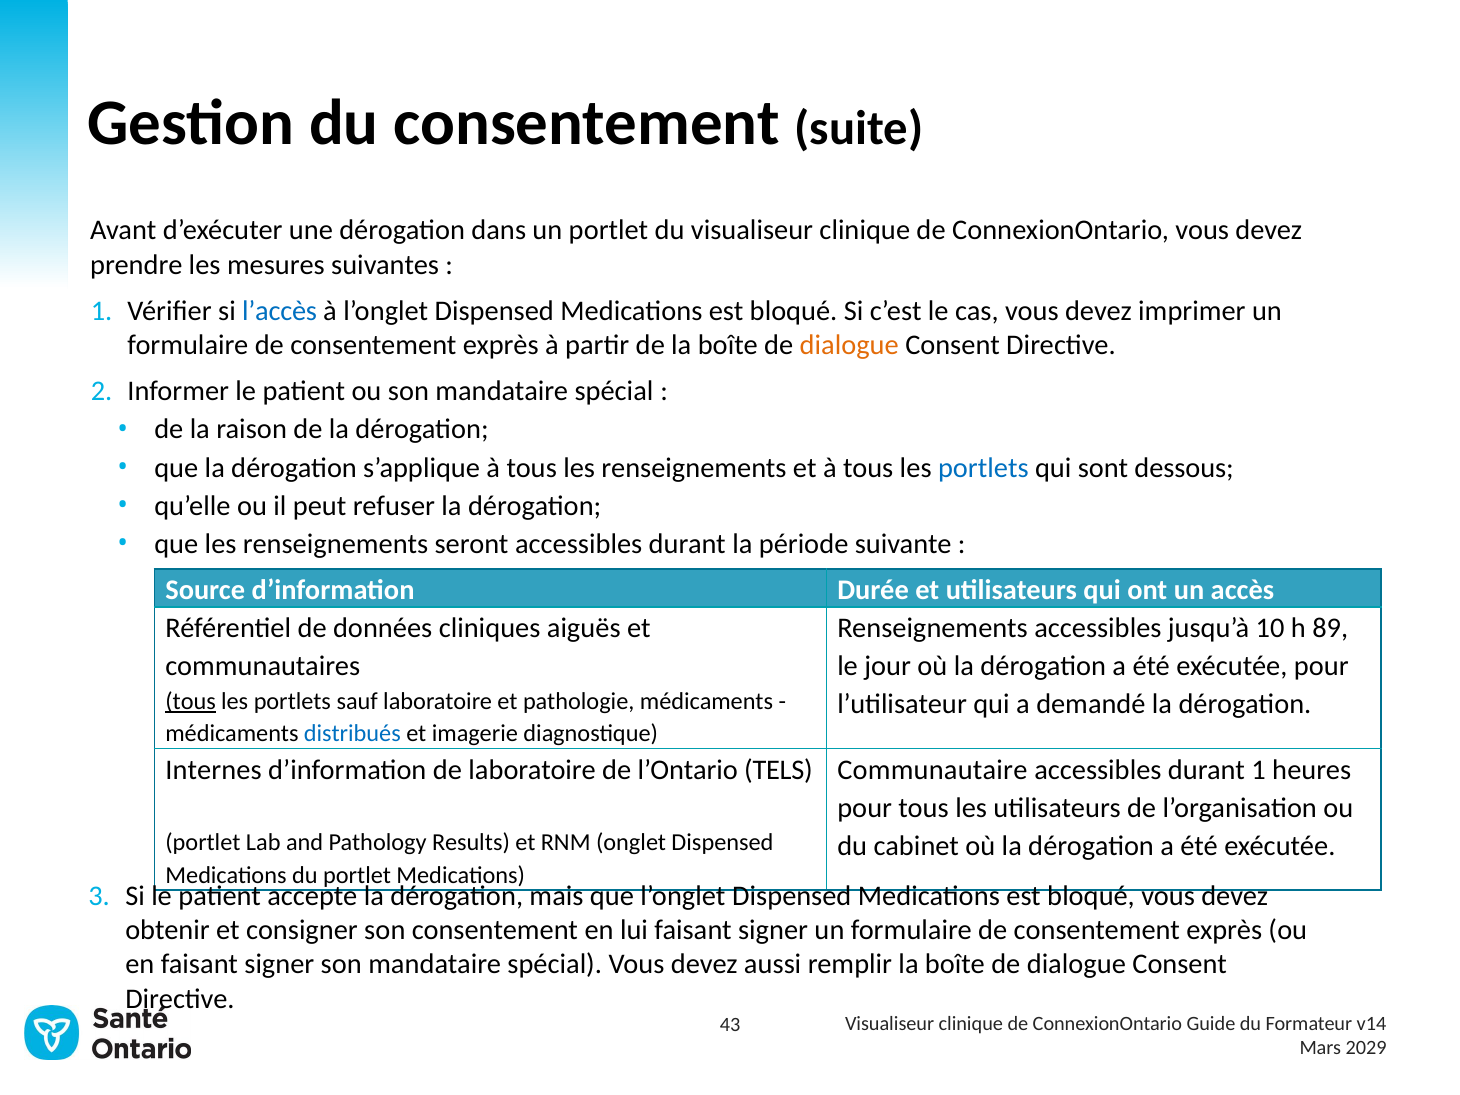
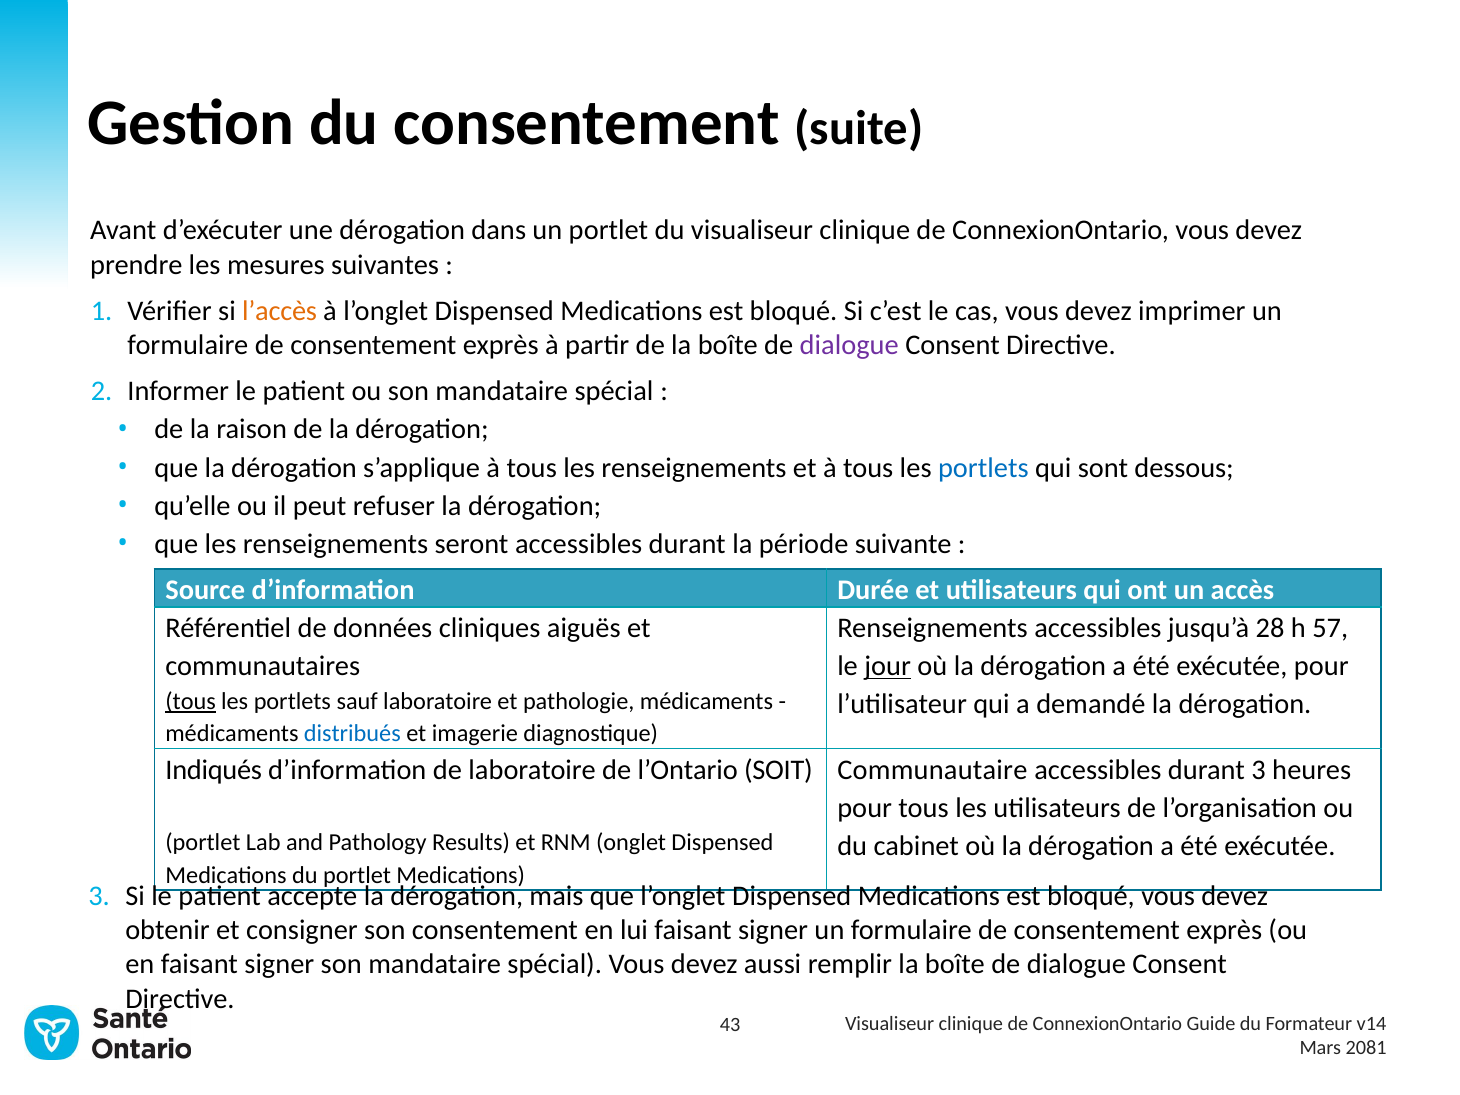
l’accès colour: blue -> orange (280, 311)
dialogue colour: orange -> purple (849, 345)
10: 10 -> 28 (1270, 628)
89: 89 -> 57 (1330, 628)
jour underline: none -> present (888, 666)
Internes: Internes -> Indiqués (214, 770)
TELS: TELS -> SOIT (778, 770)
durant 1: 1 -> 3 (1258, 770)
2029: 2029 -> 2081 (1366, 1048)
